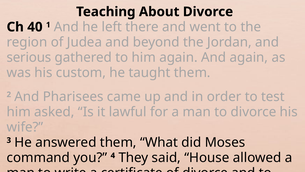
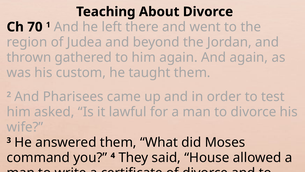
40: 40 -> 70 (35, 27)
serious: serious -> thrown (29, 57)
